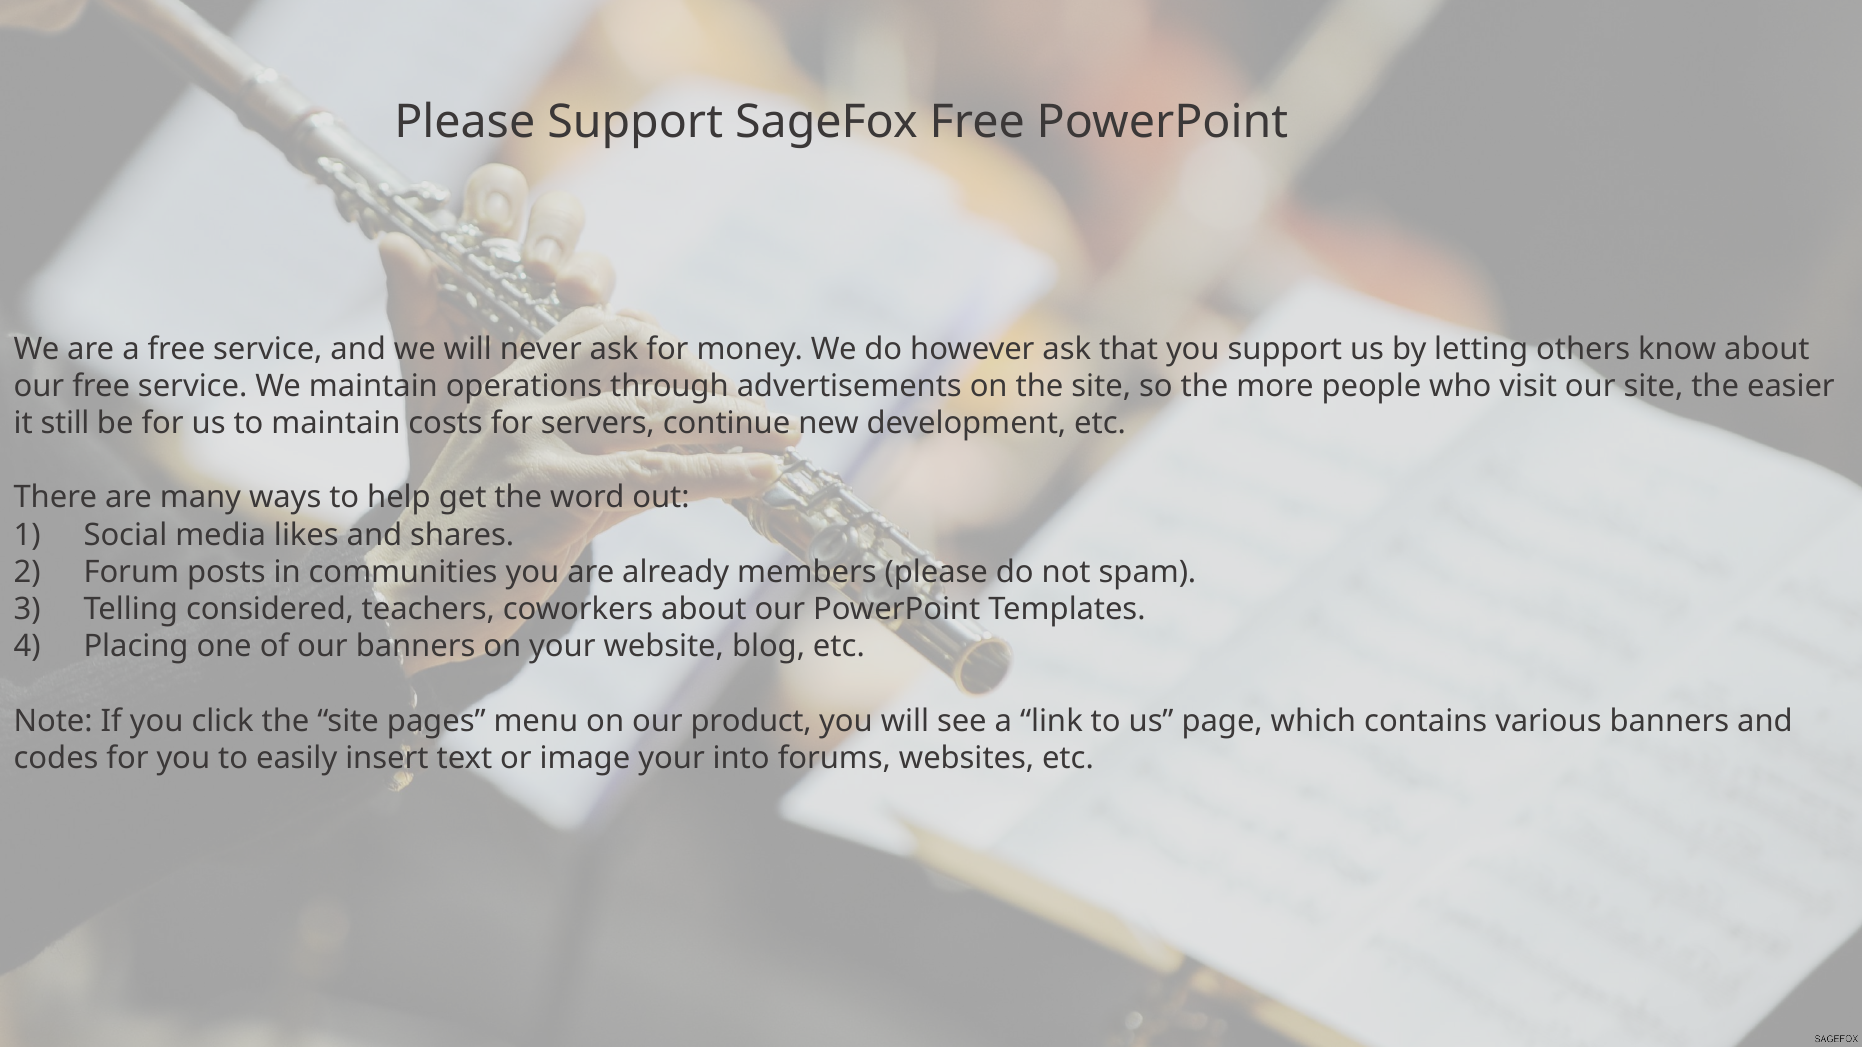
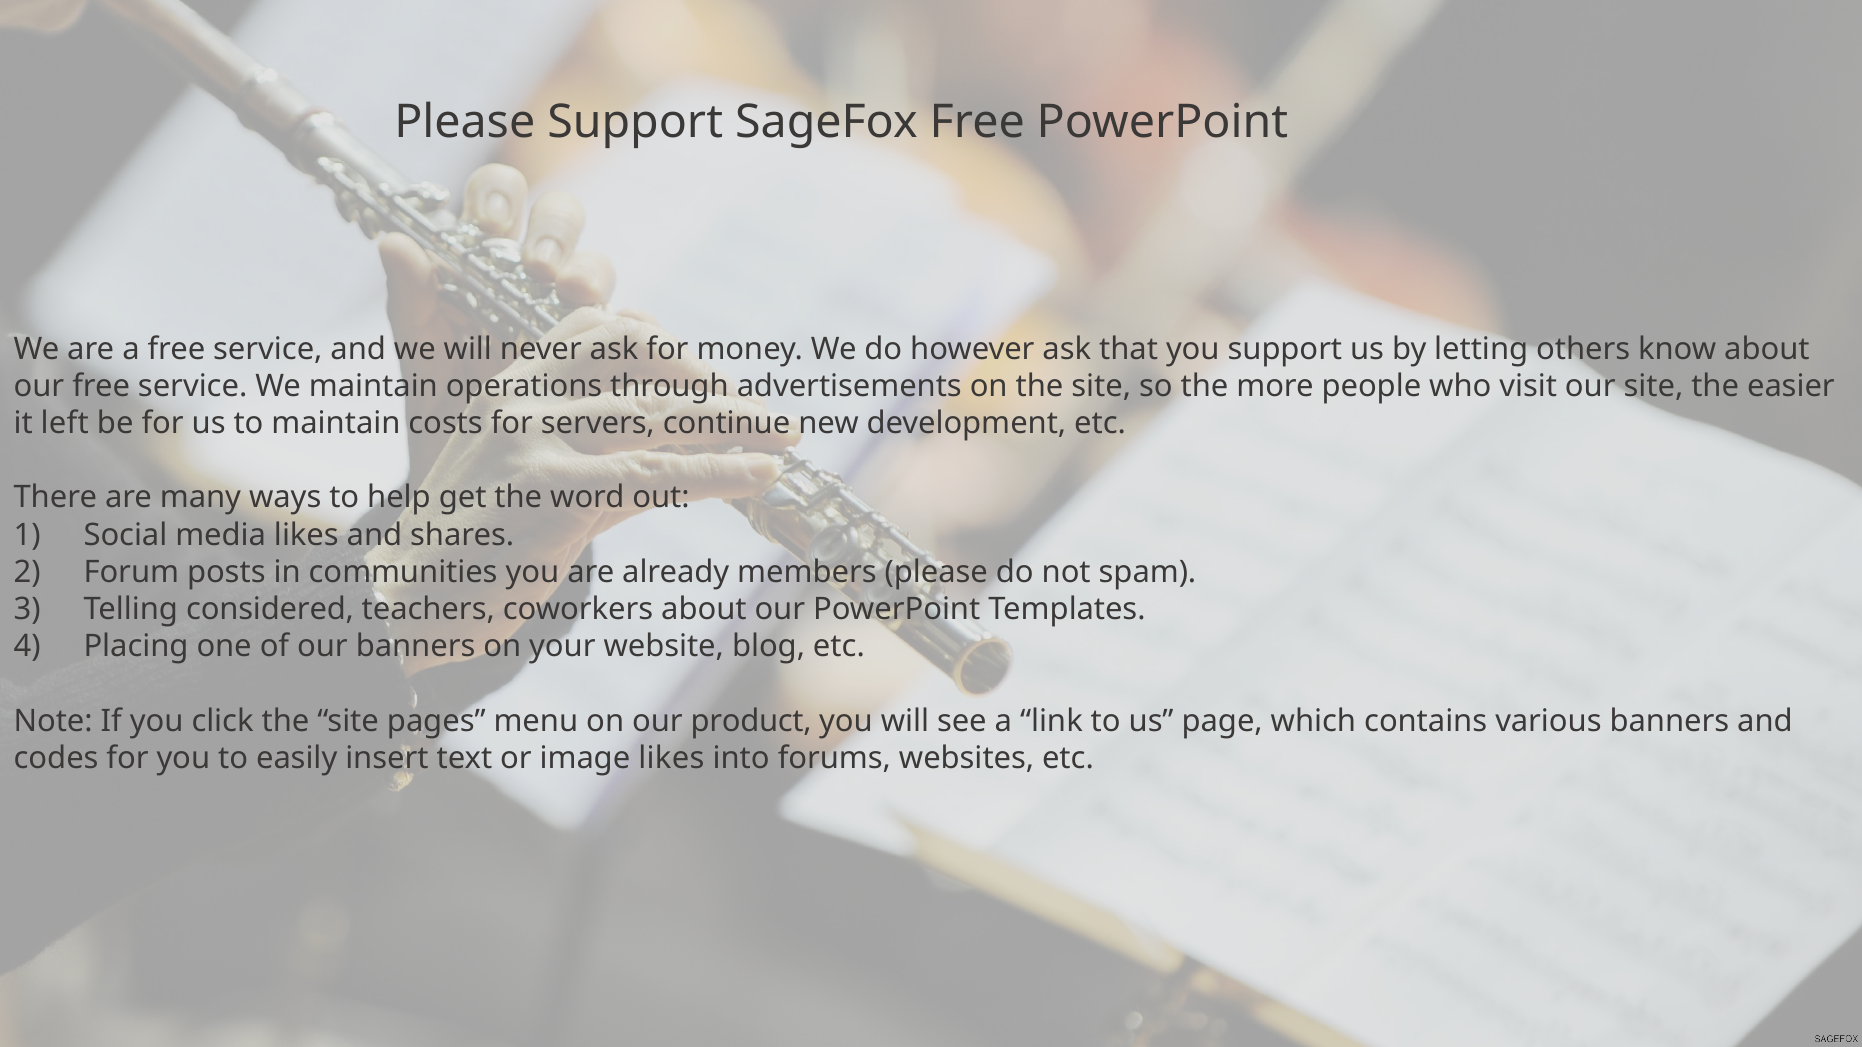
still: still -> left (65, 423)
image your: your -> likes (671, 758)
